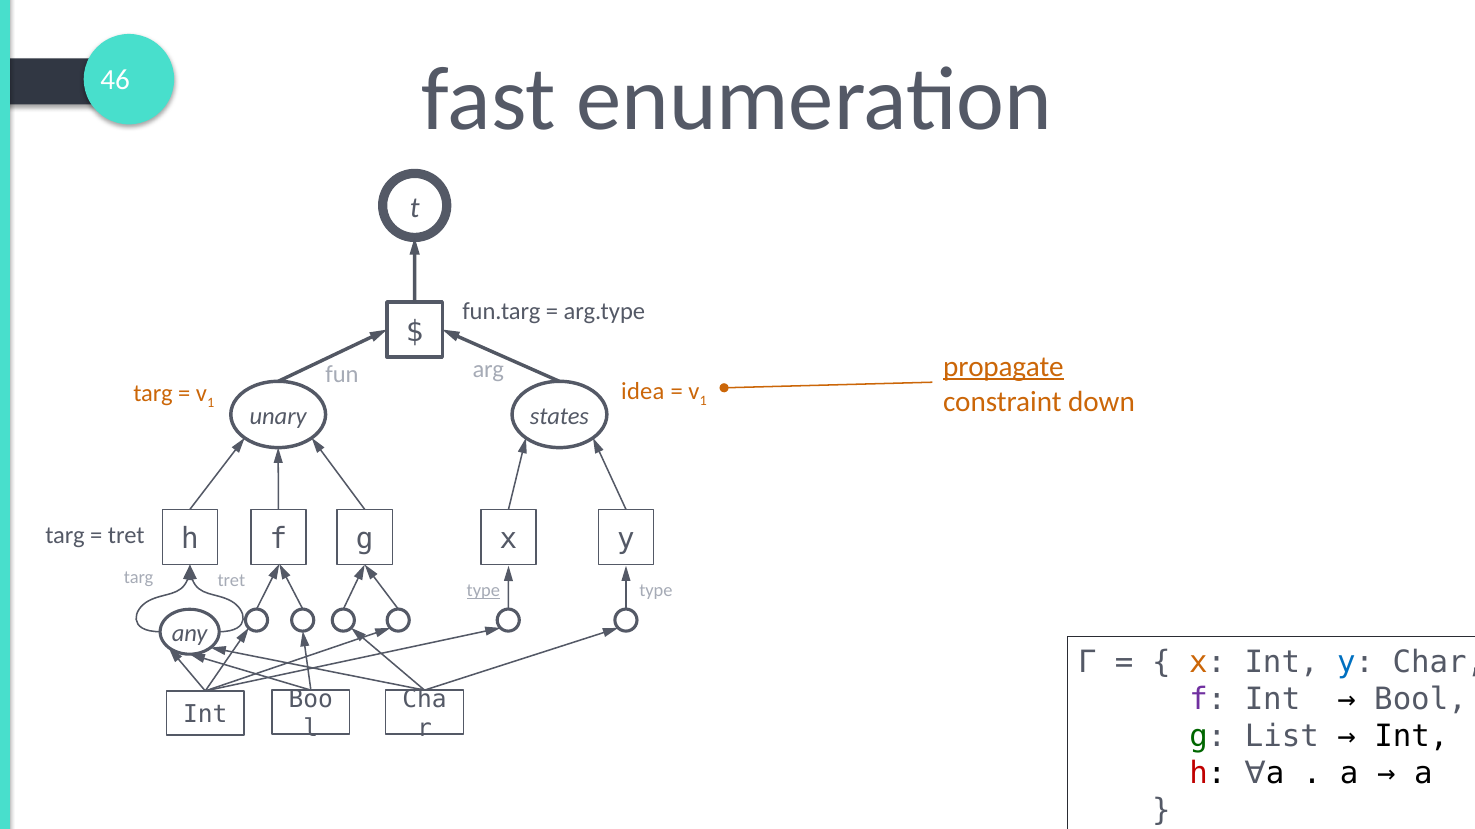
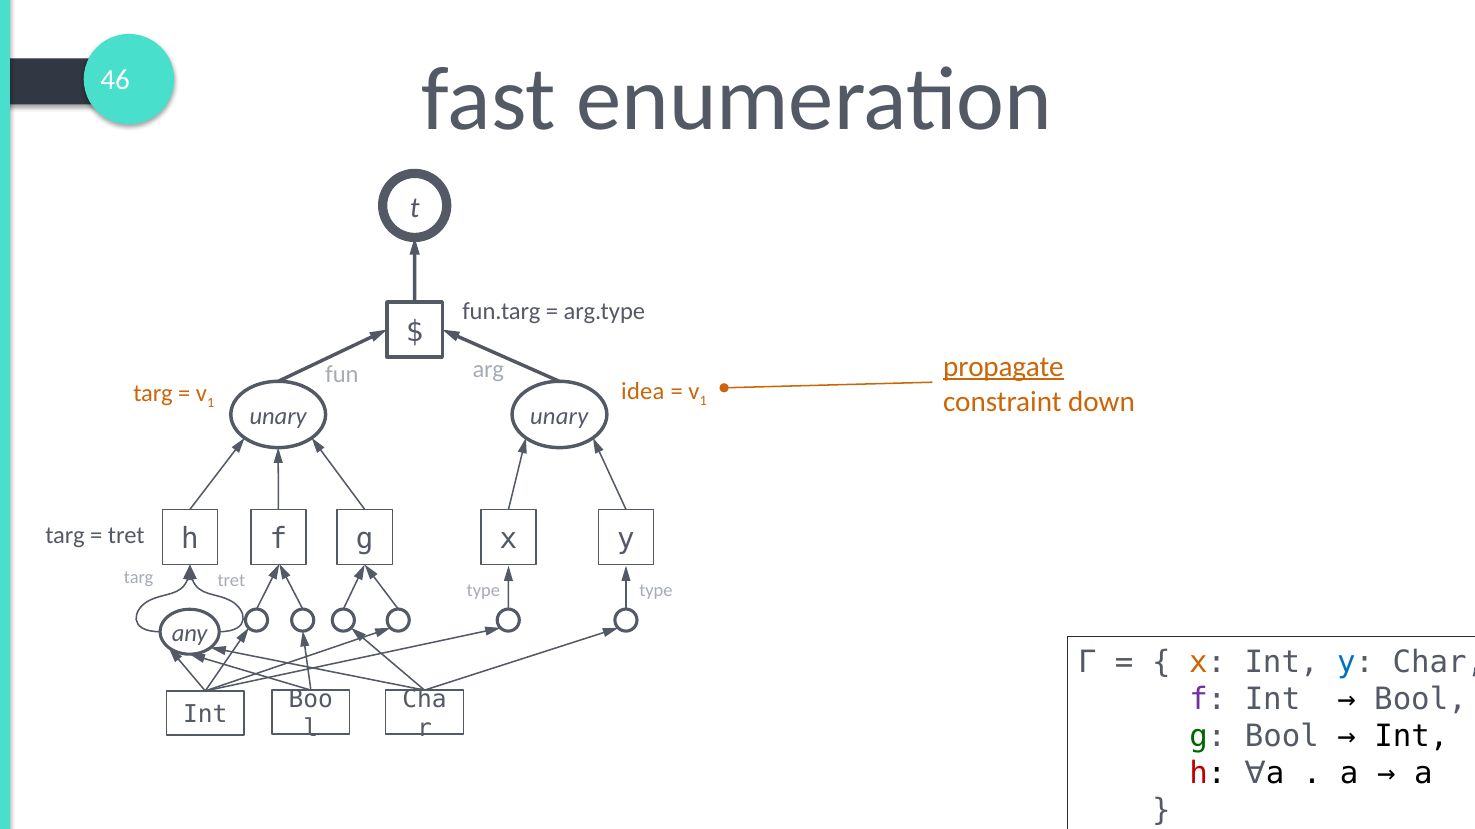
states: states -> unary (559, 416)
type underline: present -> none (483, 591)
g List: List -> Bool (1282, 737)
